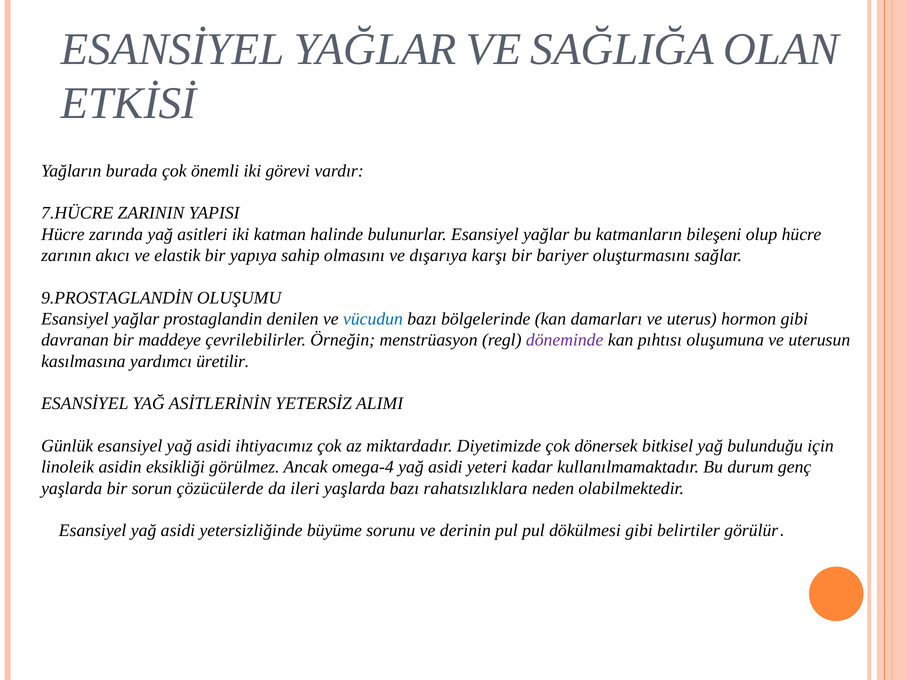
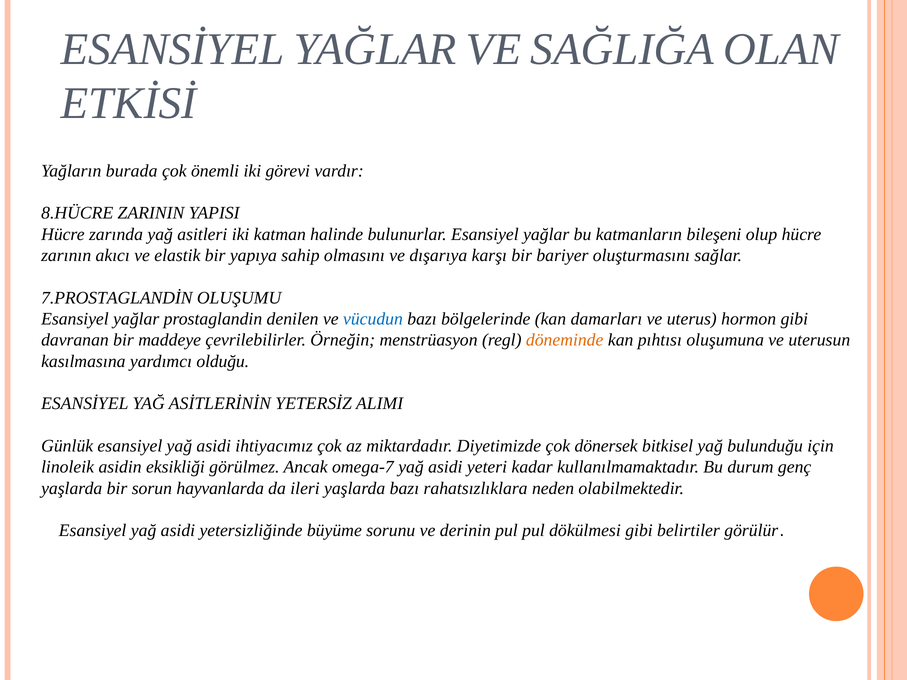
7.HÜCRE: 7.HÜCRE -> 8.HÜCRE (77, 213)
9.PROSTAGLANDİN: 9.PROSTAGLANDİN -> 7.PROSTAGLANDİN (117, 298)
döneminde colour: purple -> orange (565, 340)
üretilir: üretilir -> olduğu (223, 361)
omega-4: omega-4 -> omega-7 (363, 467)
çözücülerde: çözücülerde -> hayvanlarda (220, 488)
